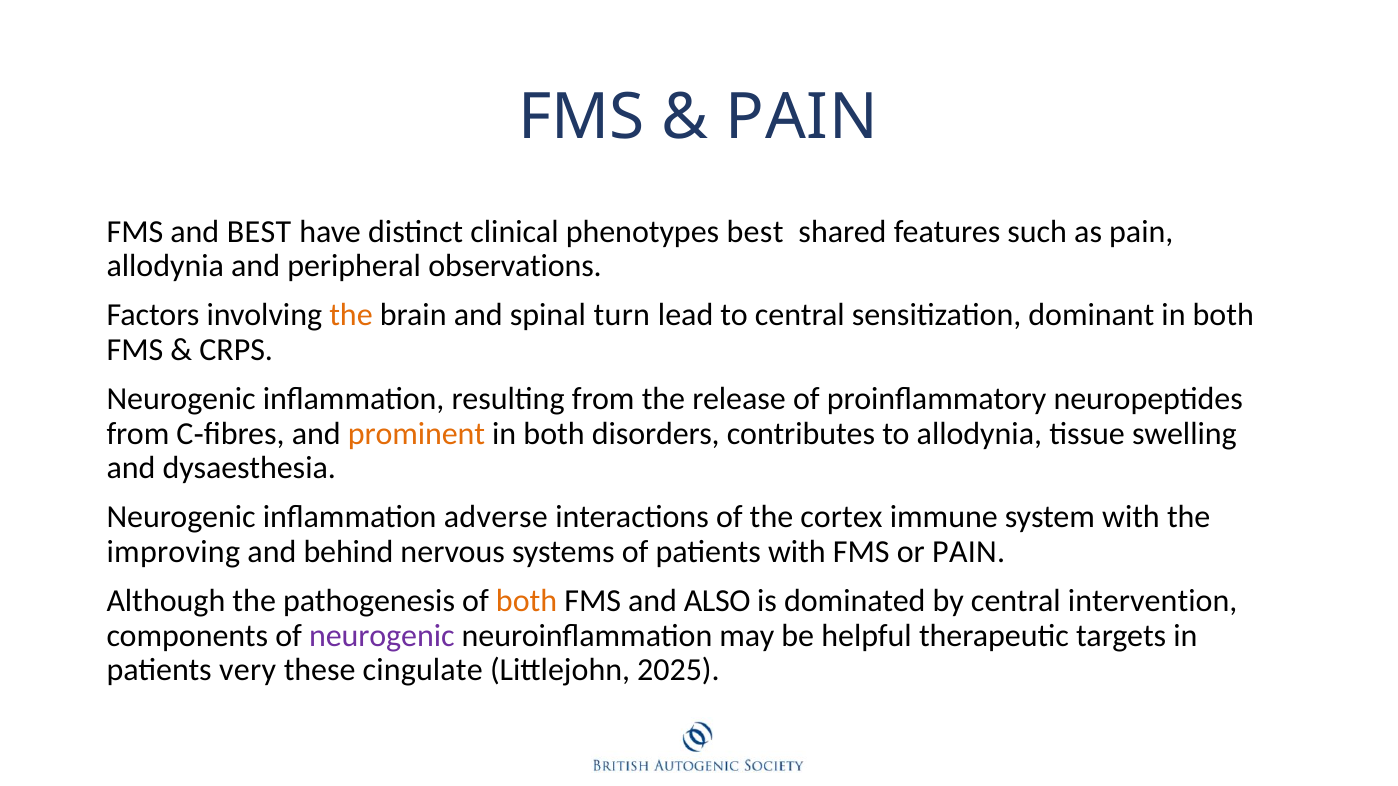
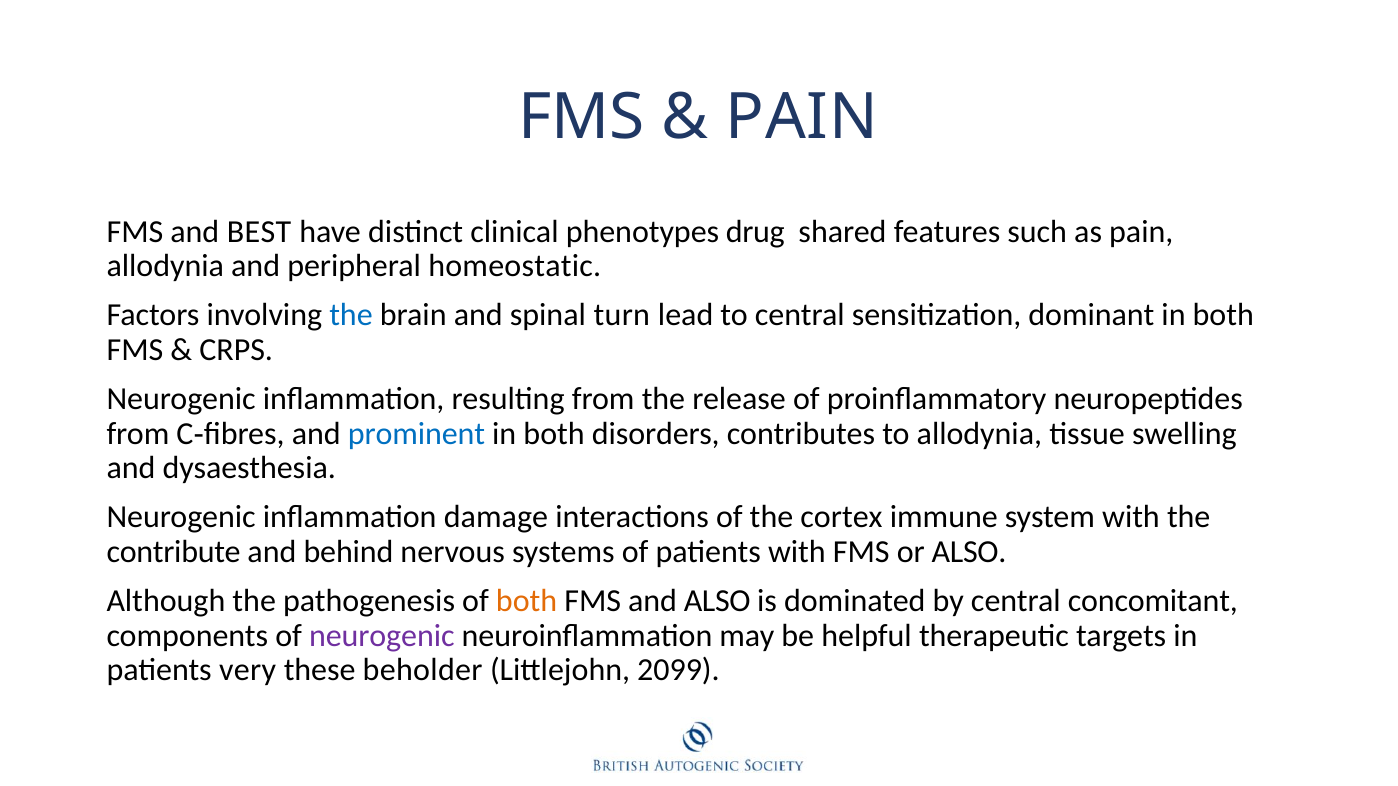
phenotypes best: best -> drug (755, 232)
observations: observations -> homeostatic (515, 266)
the colour: orange -> blue (351, 315)
prominent colour: orange -> blue (416, 434)
adverse: adverse -> damage (496, 518)
improving: improving -> contribute (174, 552)
or PAIN: PAIN -> ALSO (969, 552)
intervention: intervention -> concomitant (1153, 601)
cingulate: cingulate -> beholder (423, 670)
2025: 2025 -> 2099 (678, 670)
